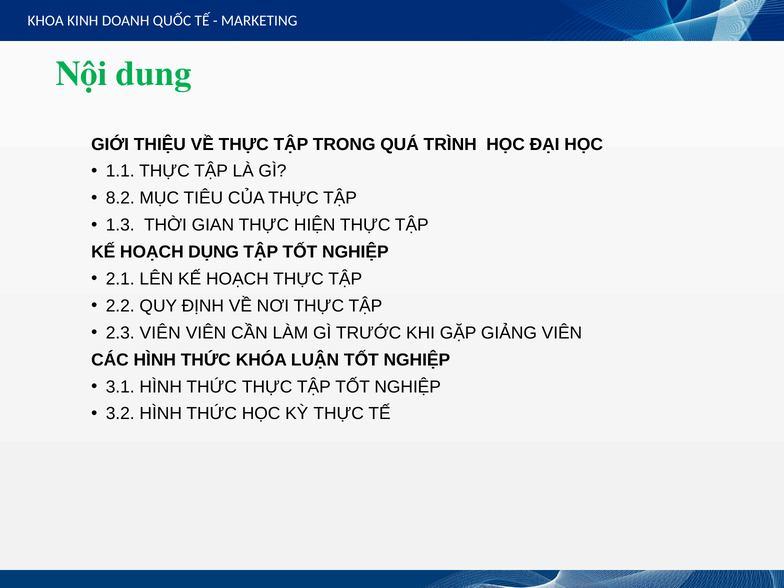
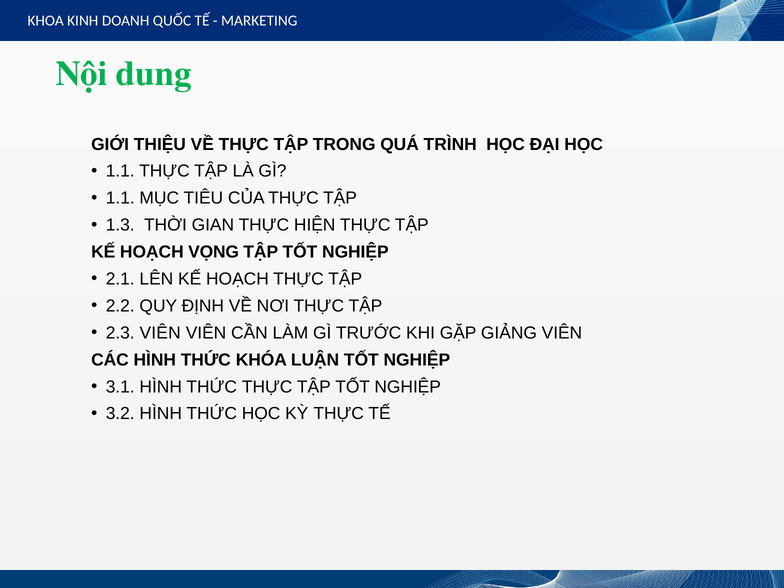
8.2: 8.2 -> 1.1 (120, 198)
DỤNG: DỤNG -> VỌNG (214, 252)
